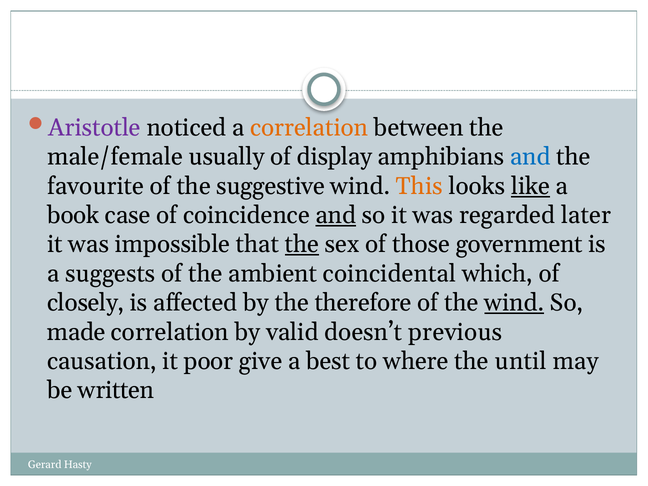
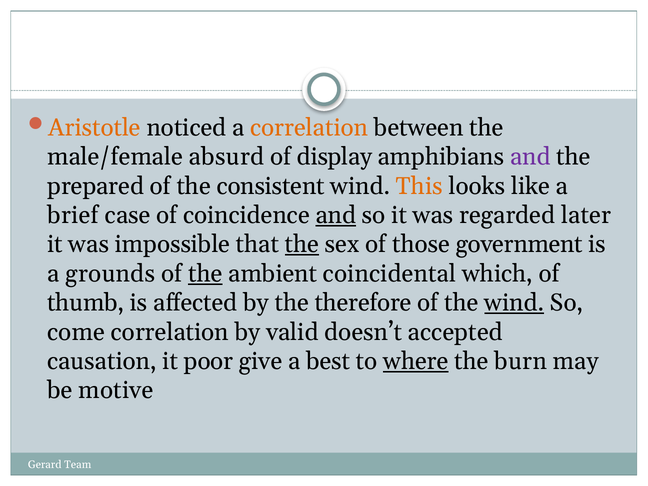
Aristotle colour: purple -> orange (95, 128)
usually: usually -> absurd (226, 157)
and colour: blue -> purple (530, 157)
favourite: favourite -> prepared (96, 186)
suggestive: suggestive -> consistent (271, 186)
like underline: present -> none (530, 186)
book: book -> brief (73, 215)
suggests: suggests -> grounds (110, 274)
the underline: none -> present (205, 274)
closely: closely -> thumb (86, 303)
made: made -> come (76, 332)
previous: previous -> accepted (455, 332)
where underline: none -> present (416, 361)
until: until -> burn (521, 361)
written: written -> motive (116, 390)
Hasty: Hasty -> Team (78, 465)
